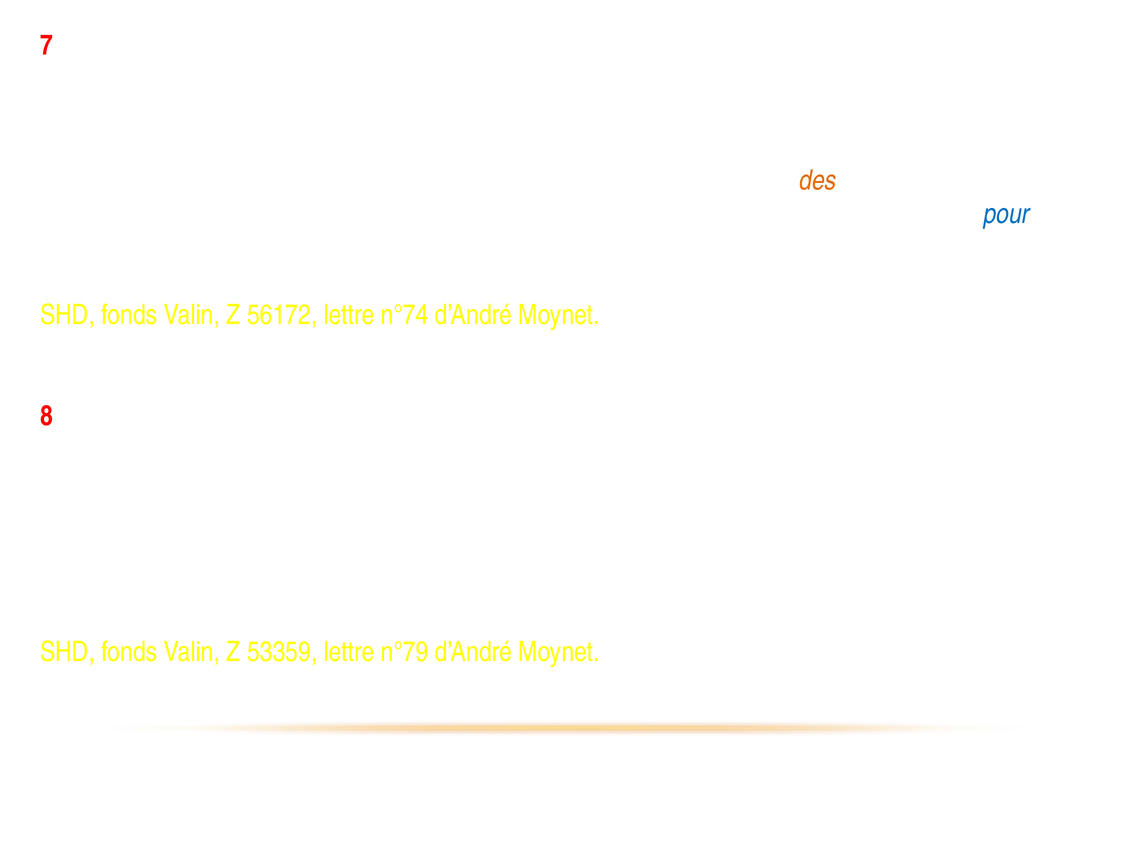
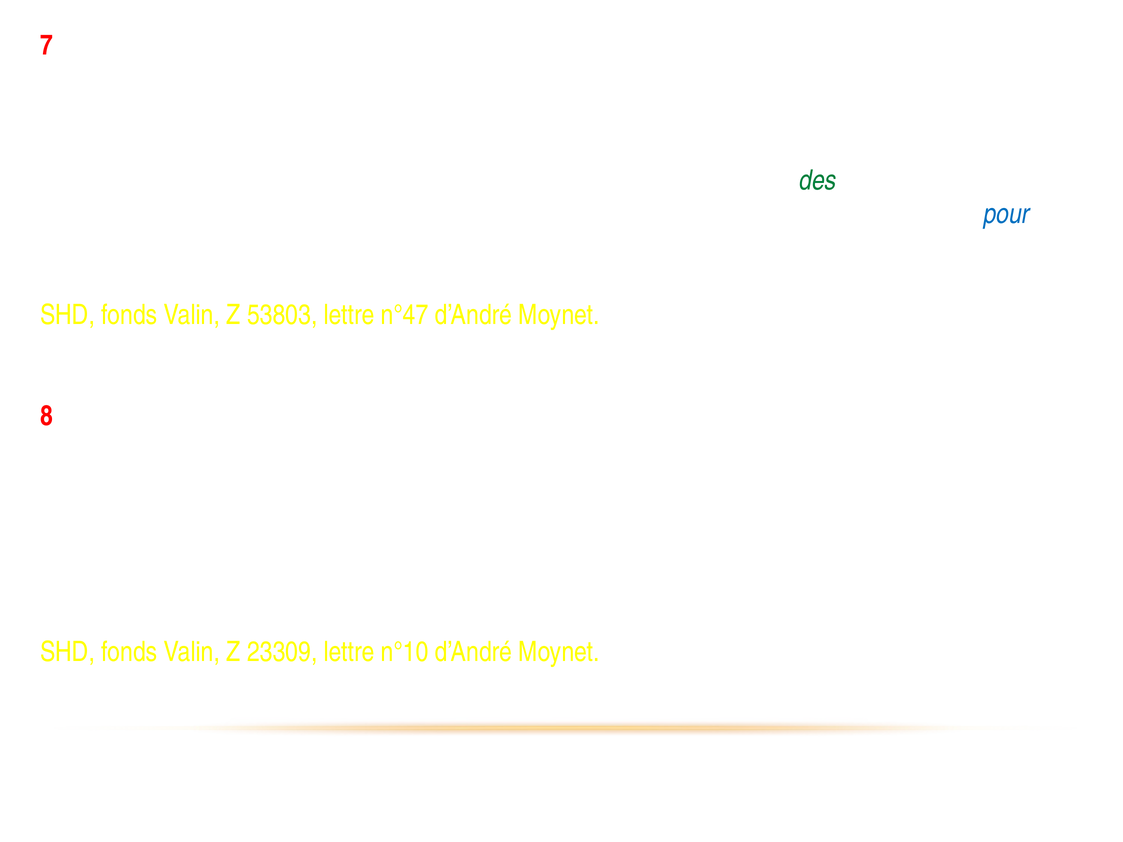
des colour: orange -> green (818, 180)
56172: 56172 -> 53803 (282, 315)
n°74: n°74 -> n°47 (405, 315)
53359: 53359 -> 23309 (282, 652)
n°79: n°79 -> n°10 (405, 652)
